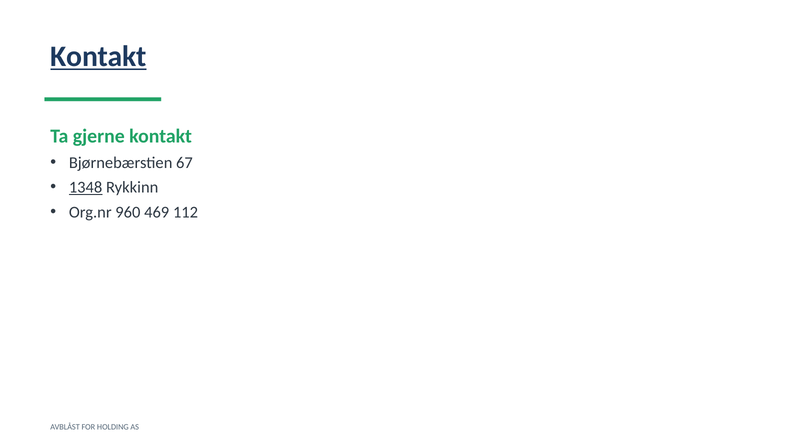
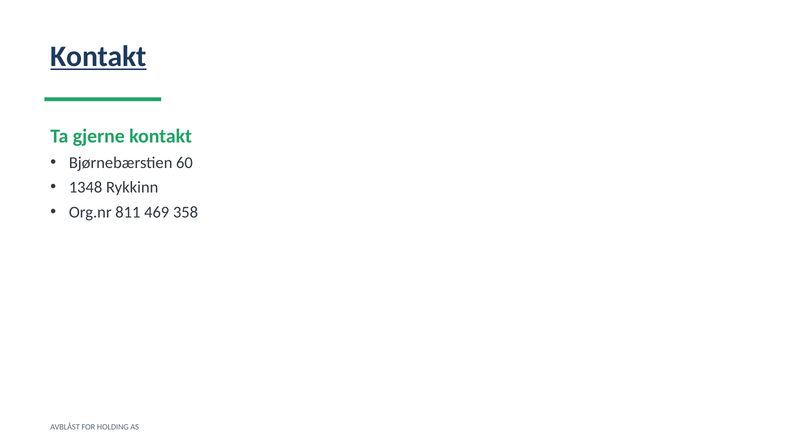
67: 67 -> 60 (184, 163)
1348 underline: present -> none (86, 187)
960: 960 -> 811 (128, 212)
112: 112 -> 358 (186, 212)
